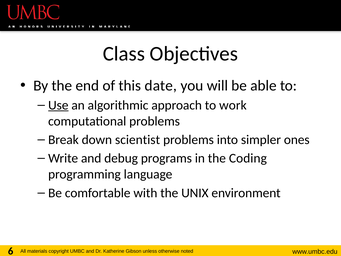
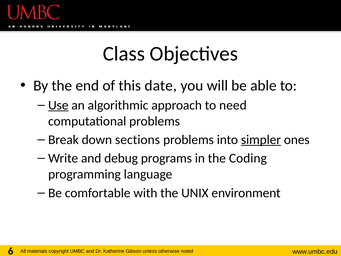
work: work -> need (233, 105)
scientist: scientist -> sections (138, 140)
simpler underline: none -> present (261, 140)
